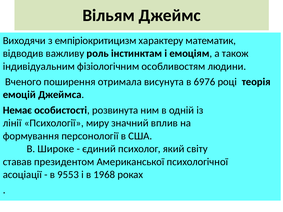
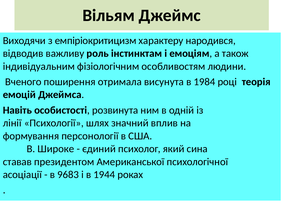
математик: математик -> народився (211, 41)
6976: 6976 -> 1984 (204, 82)
Немає: Немає -> Навіть (17, 110)
миру: миру -> шлях (97, 123)
світу: світу -> сина (197, 149)
9553: 9553 -> 9683 (68, 175)
1968: 1968 -> 1944 (104, 175)
